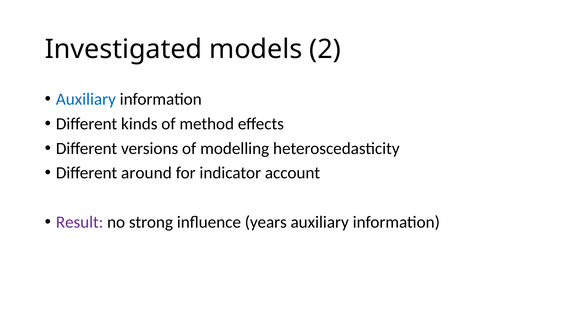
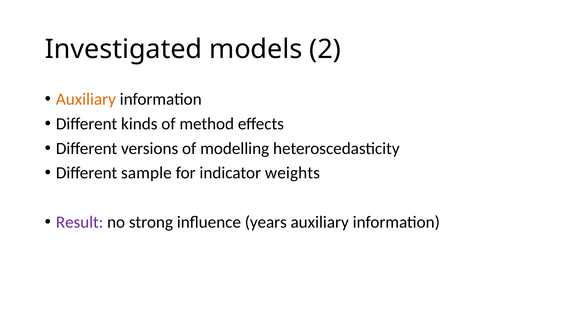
Auxiliary colour: blue -> orange (86, 99)
around: around -> sample (146, 173)
account: account -> weights (292, 173)
